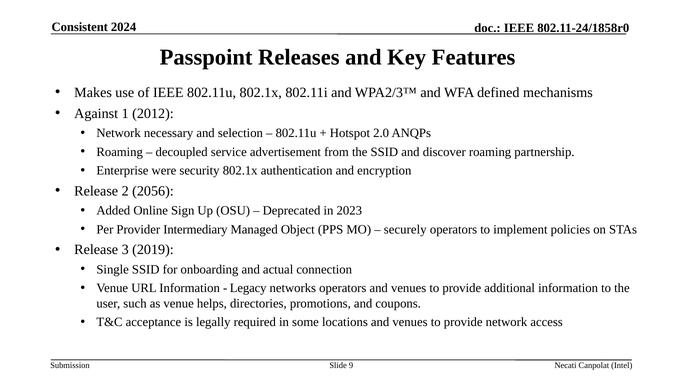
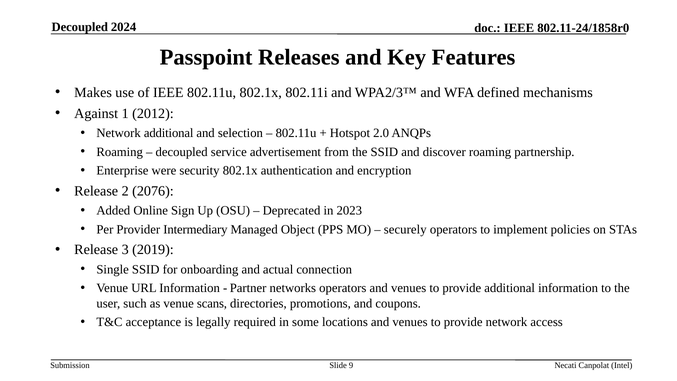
Consistent: Consistent -> Decoupled (80, 27)
Network necessary: necessary -> additional (169, 133)
2056: 2056 -> 2076 (153, 191)
Legacy: Legacy -> Partner (248, 288)
helps: helps -> scans (212, 303)
